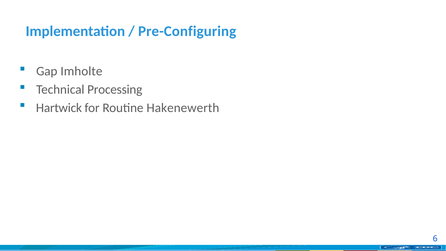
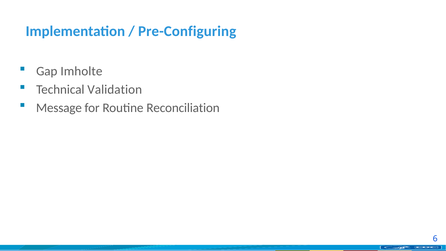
Processing: Processing -> Validation (115, 90)
Hartwick: Hartwick -> Message (59, 108)
Hakenewerth: Hakenewerth -> Reconciliation (183, 108)
